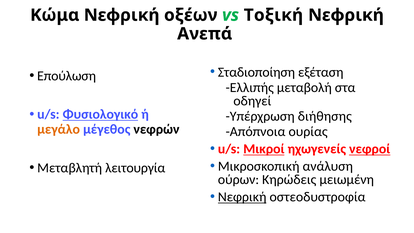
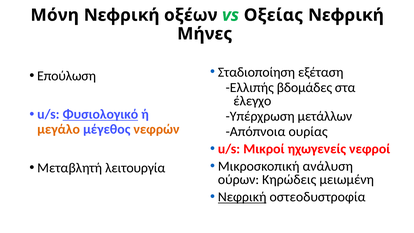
Κώμα: Κώμα -> Μόνη (55, 15)
Τοξική: Τοξική -> Οξείας (273, 15)
Ανεπά: Ανεπά -> Μήνες (205, 34)
μεταβολή: μεταβολή -> βδομάδες (304, 88)
οδηγεί: οδηγεί -> έλεγχο (252, 101)
διήθησης: διήθησης -> μετάλλων (325, 116)
νεφρών colour: black -> orange (157, 129)
Μικροί underline: present -> none (264, 149)
νεφροί underline: present -> none (370, 149)
